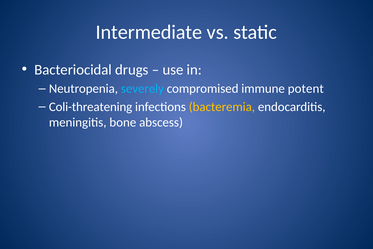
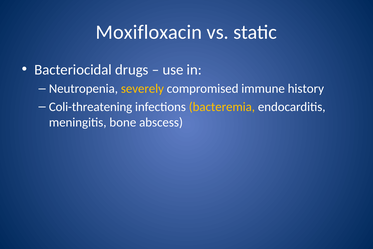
Intermediate: Intermediate -> Moxifloxacin (149, 32)
severely colour: light blue -> yellow (142, 89)
potent: potent -> history (306, 89)
